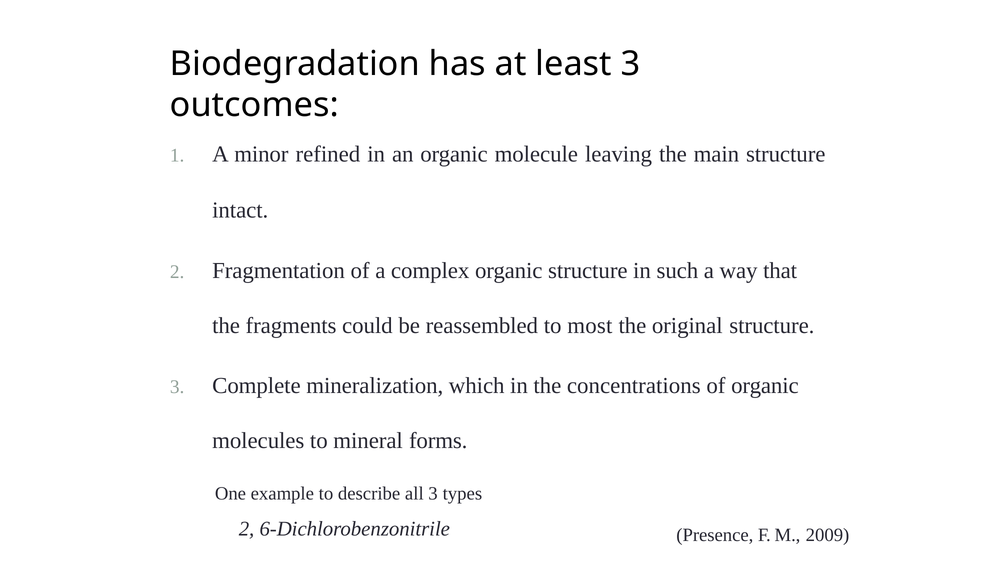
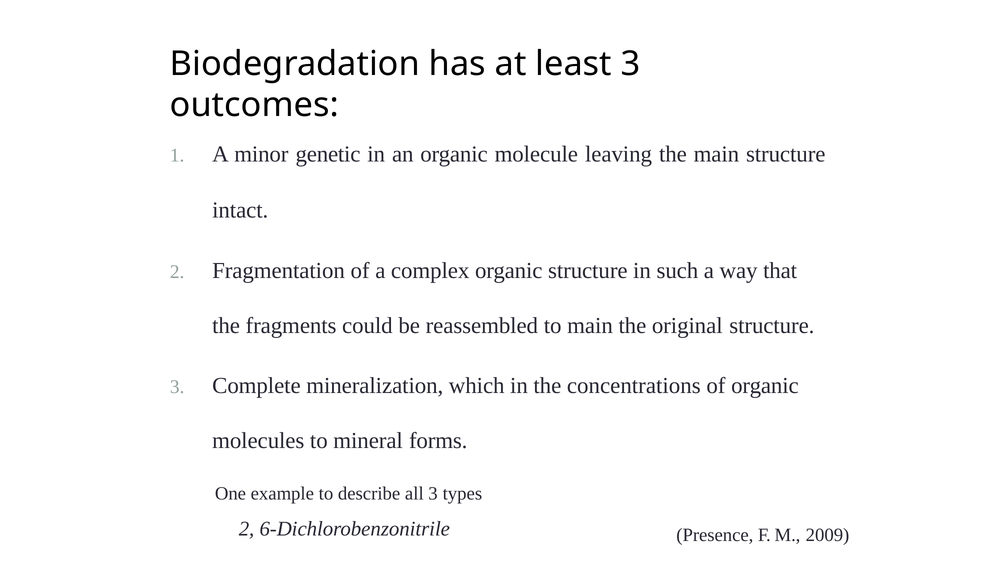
refined: refined -> genetic (328, 154)
to most: most -> main (590, 326)
